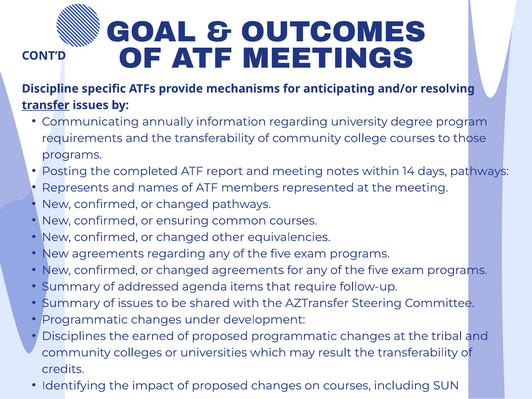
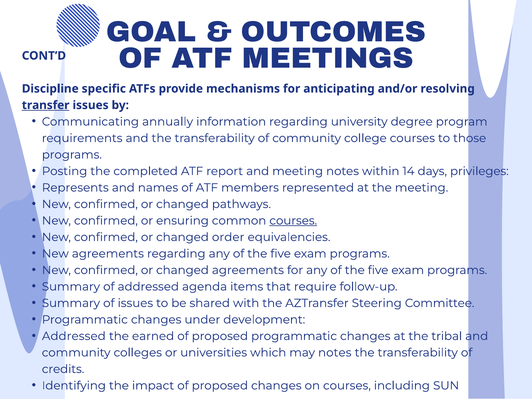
days pathways: pathways -> privileges (479, 171)
courses underline: none -> present (293, 221)
other: other -> order (228, 237)
Disciplines: Disciplines -> Addressed (74, 336)
may result: result -> notes (335, 353)
